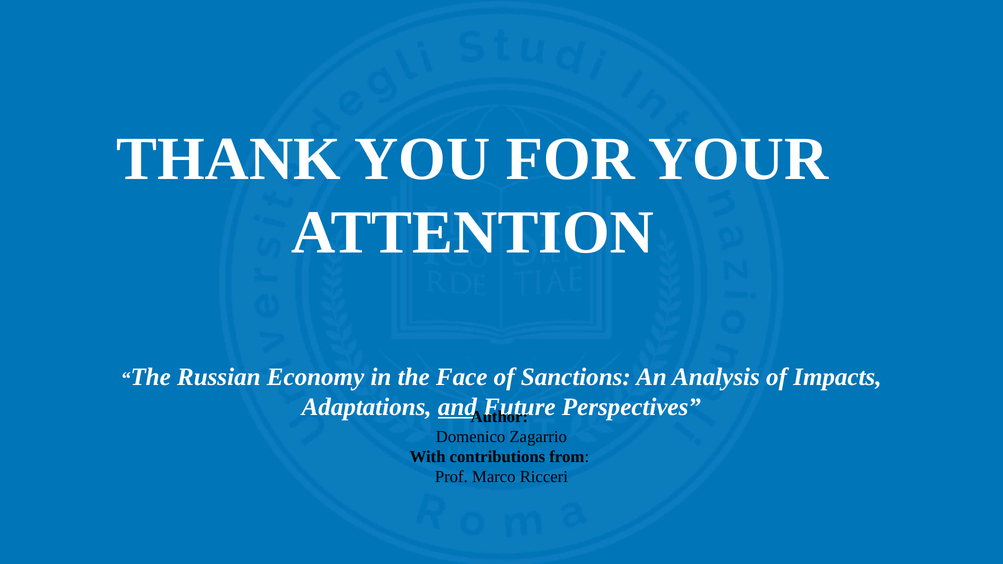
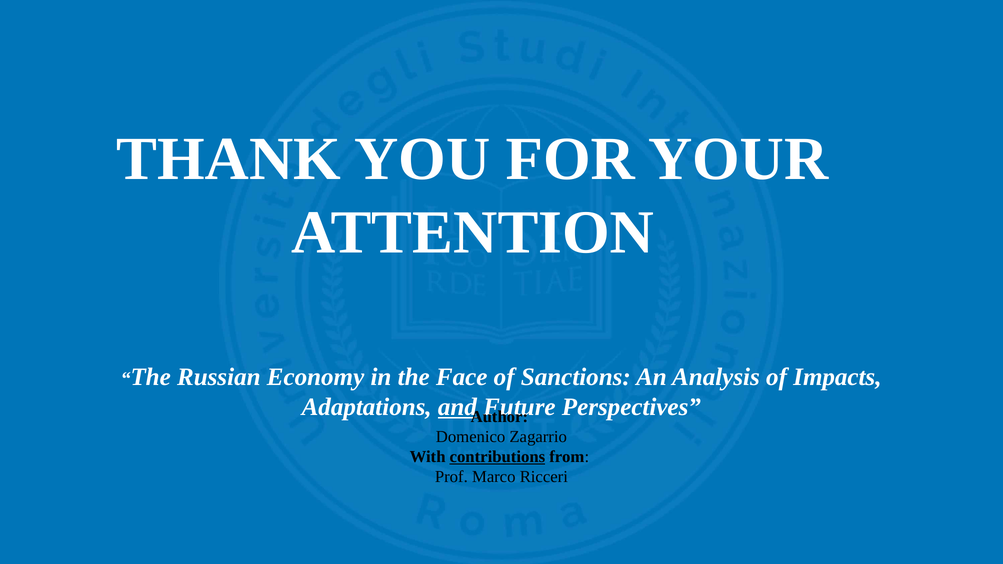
contributions underline: none -> present (497, 457)
